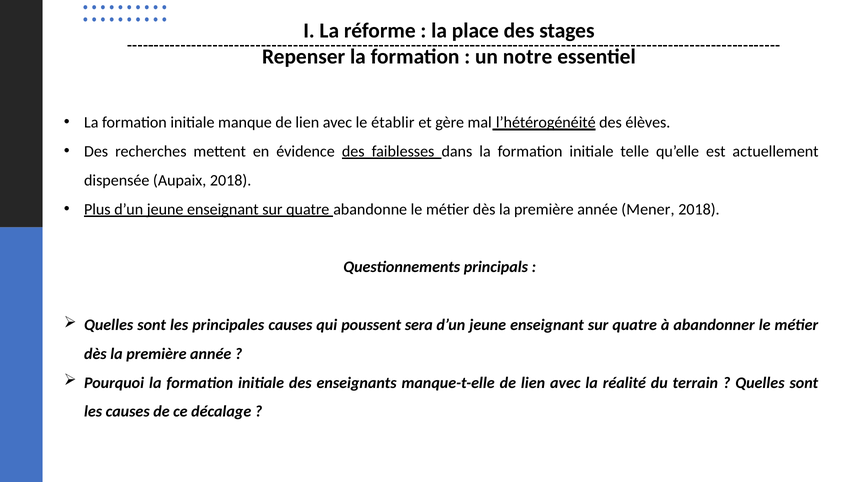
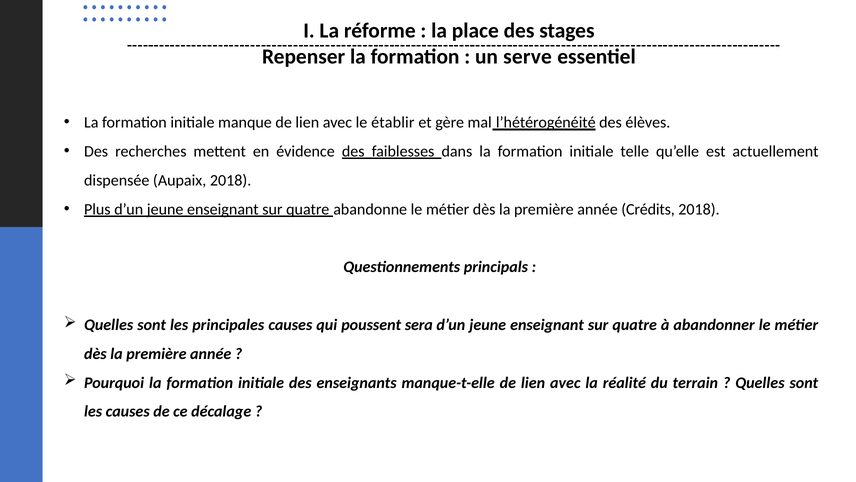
notre: notre -> serve (528, 57)
Mener: Mener -> Crédits (648, 209)
